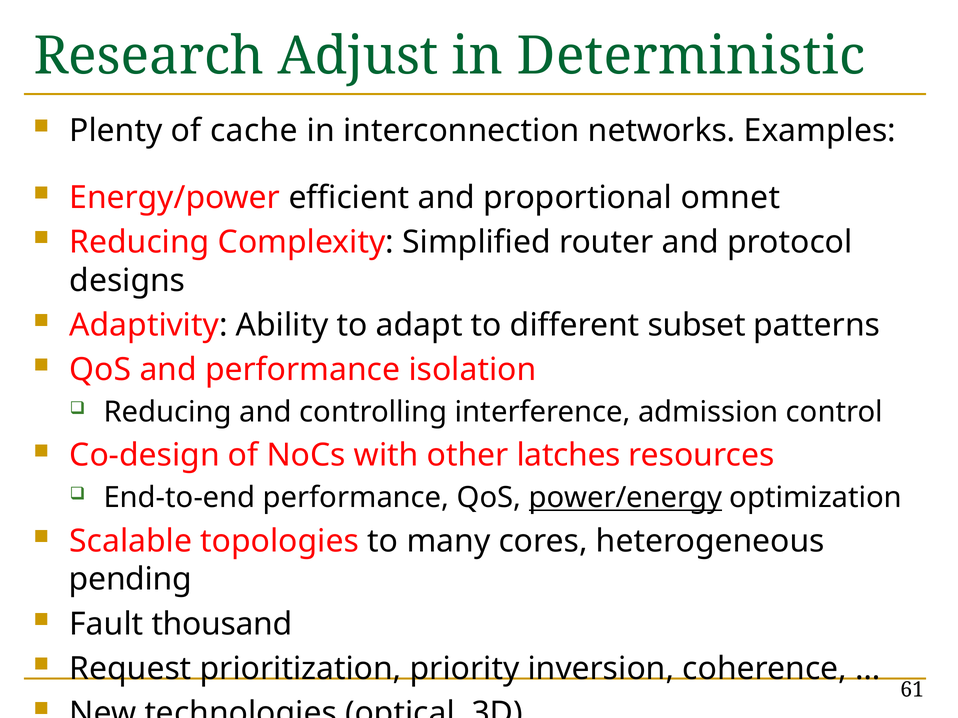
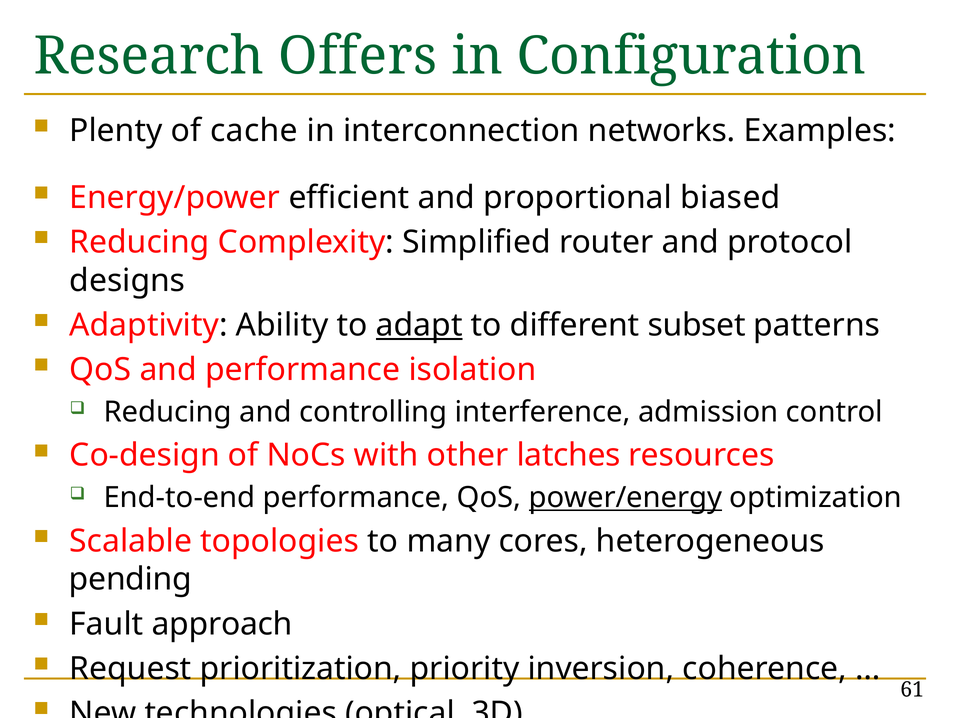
Adjust: Adjust -> Offers (358, 56)
Deterministic: Deterministic -> Configuration (691, 56)
omnet: omnet -> biased (730, 198)
adapt underline: none -> present (419, 325)
thousand: thousand -> approach (222, 624)
